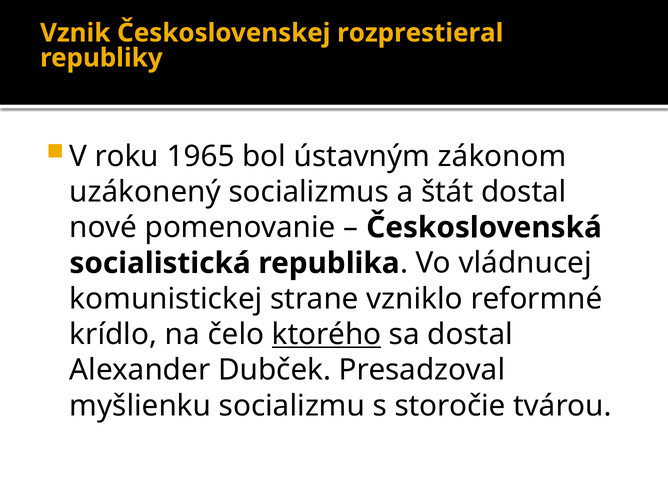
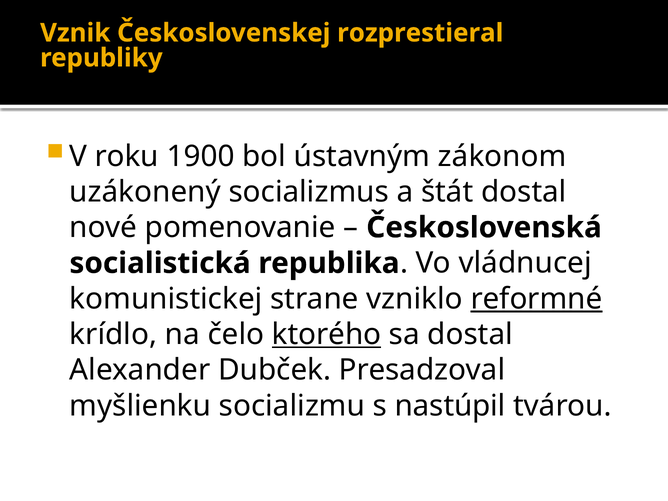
1965: 1965 -> 1900 (201, 156)
reformné underline: none -> present (536, 299)
storočie: storočie -> nastúpil (450, 406)
